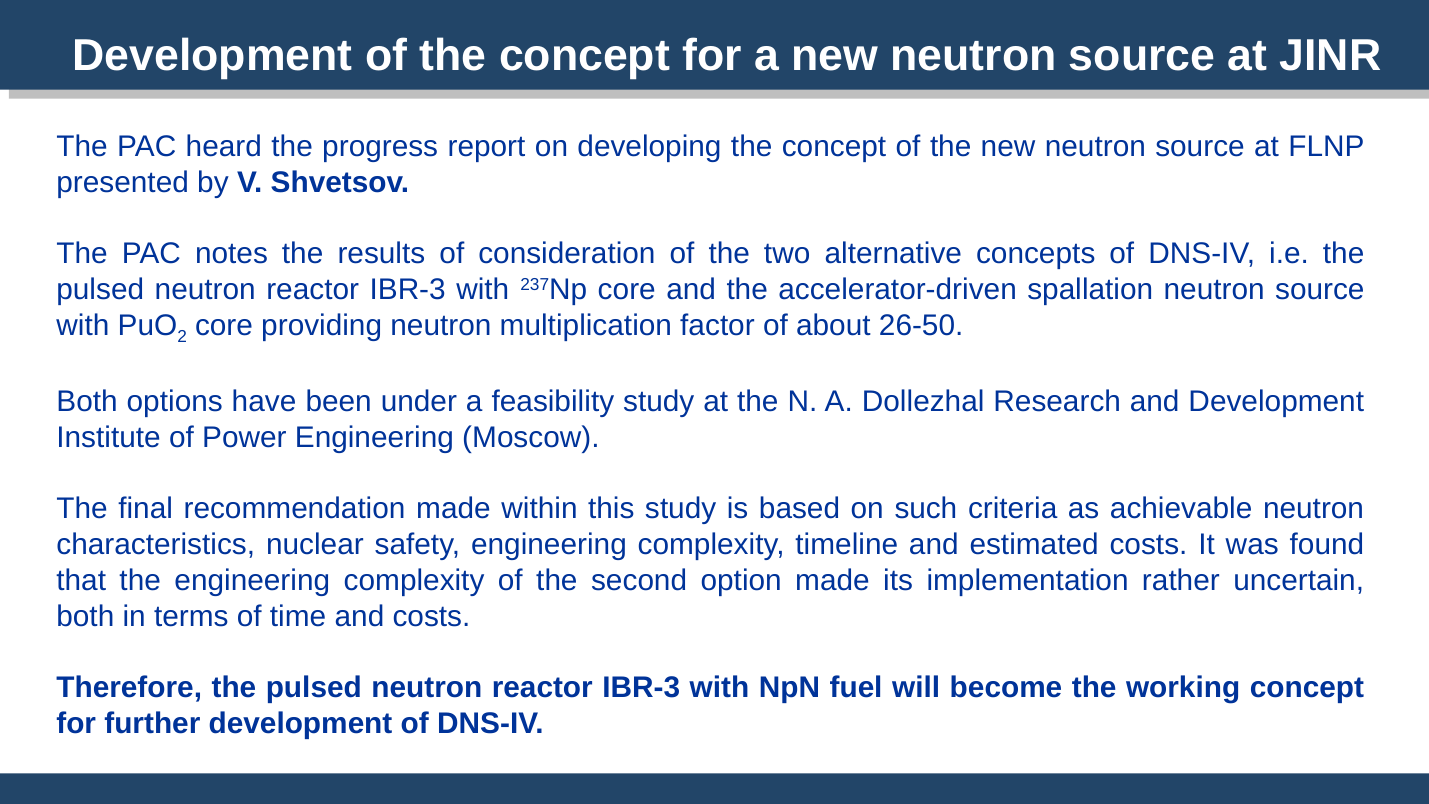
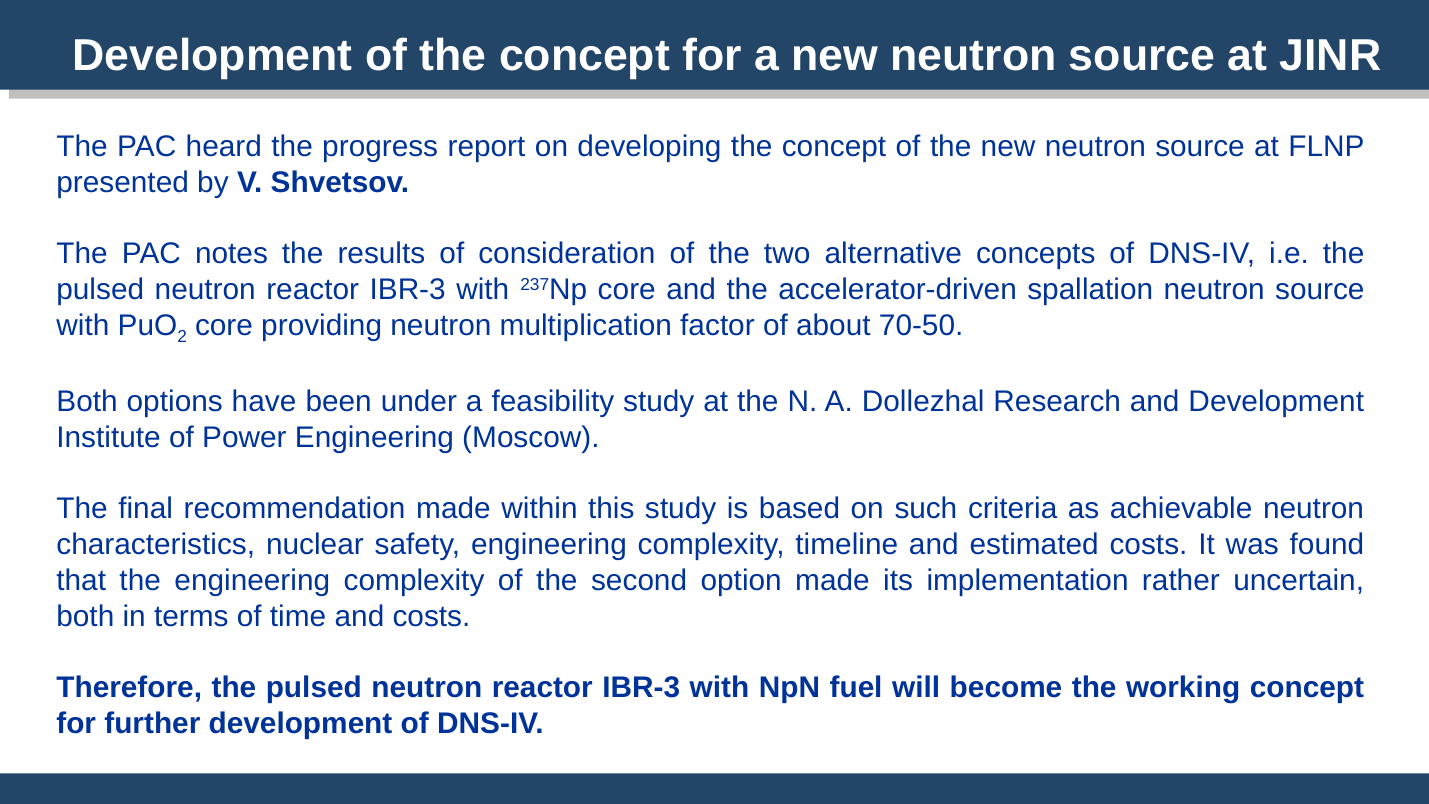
26-50: 26-50 -> 70-50 (921, 325)
